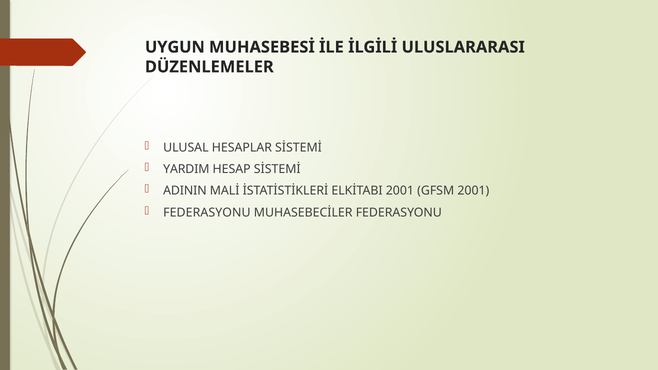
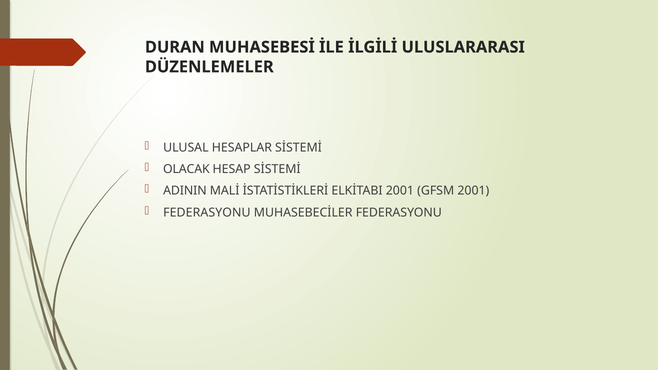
UYGUN: UYGUN -> DURAN (175, 47)
YARDIM: YARDIM -> OLACAK (186, 169)
